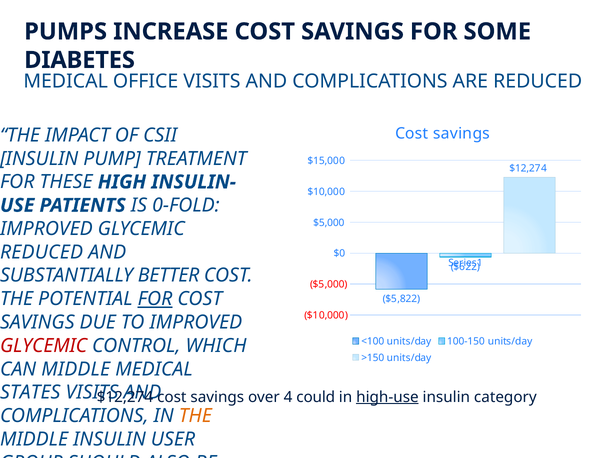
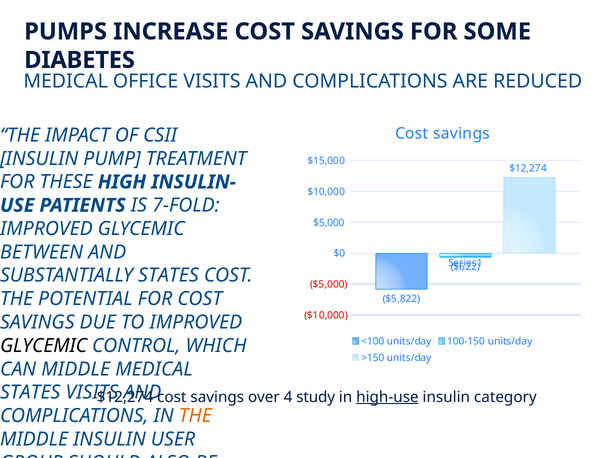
0-FOLD: 0-FOLD -> 7-FOLD (186, 205)
REDUCED: REDUCED -> BETWEEN (42, 252)
SUBSTANTIALLY BETTER: BETTER -> STATES (168, 276)
FOR underline: present -> none (155, 299)
GLYCEMIC colour: red -> black (44, 346)
could: could -> study (316, 397)
